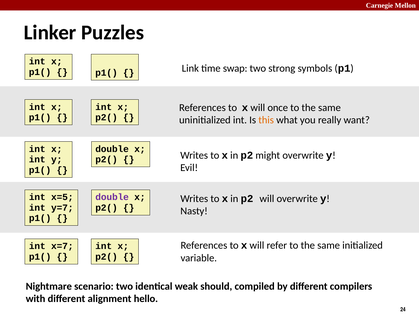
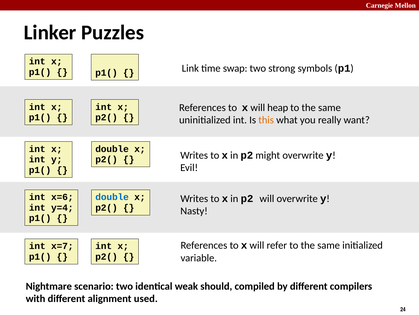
once: once -> heap (278, 107)
x=5: x=5 -> x=6 (62, 197)
double colour: purple -> blue (112, 197)
y=7: y=7 -> y=4 (62, 207)
hello: hello -> used (146, 298)
